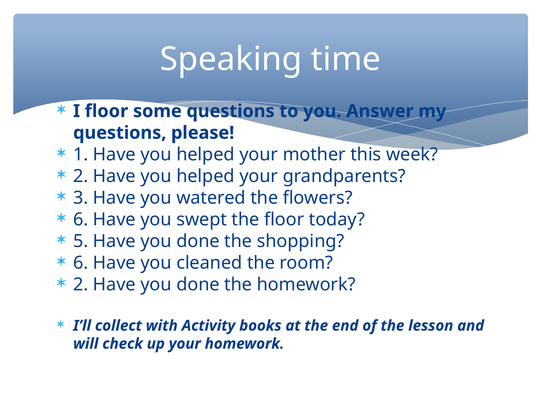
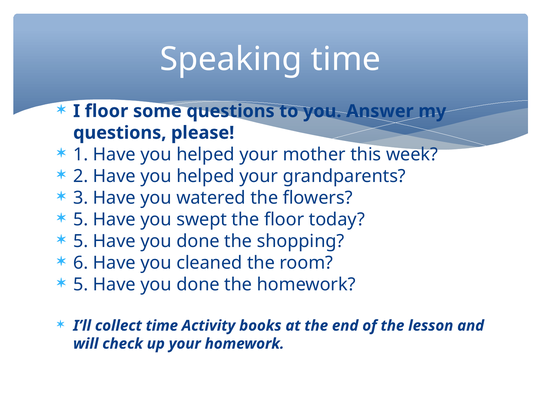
6: 6 -> 5 (81, 219)
2: 2 -> 5 (81, 284)
collect with: with -> time (162, 325)
